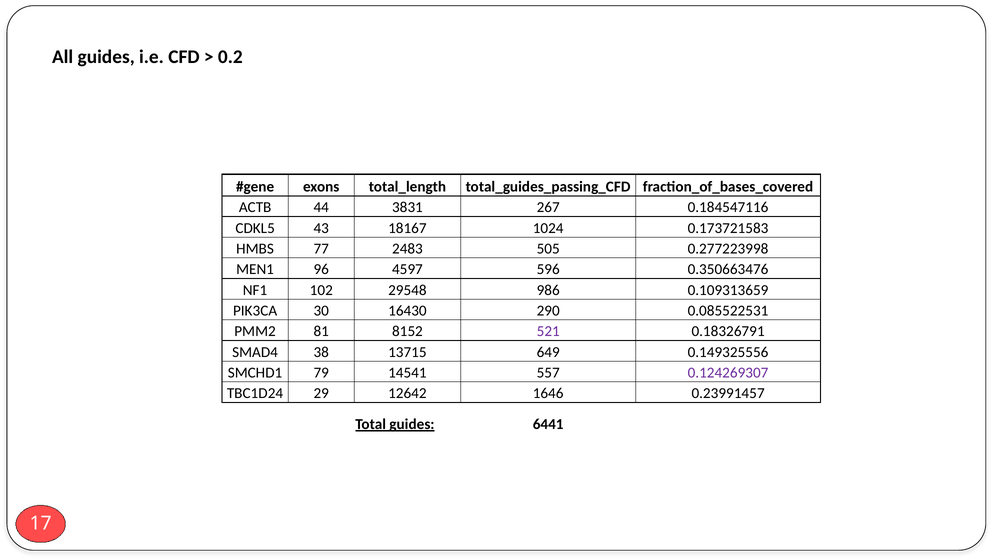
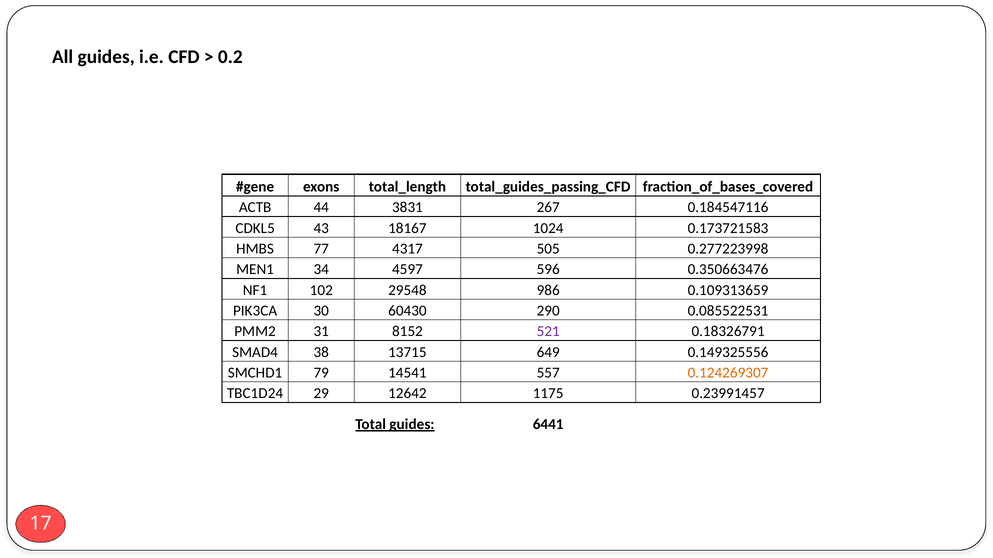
2483: 2483 -> 4317 (407, 249)
96: 96 -> 34 (321, 270)
16430: 16430 -> 60430 (407, 311)
81: 81 -> 31 (321, 332)
0.124269307 colour: purple -> orange (728, 373)
1646: 1646 -> 1175 (548, 394)
